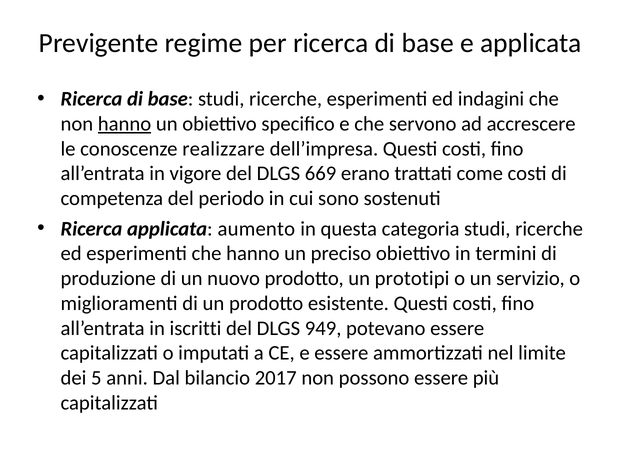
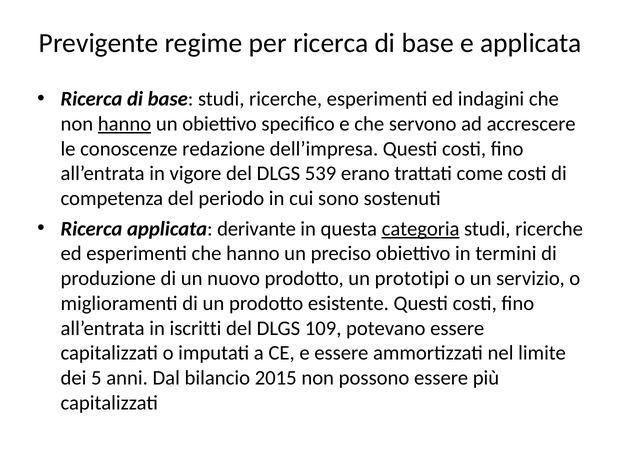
realizzare: realizzare -> redazione (224, 149)
669: 669 -> 539 (321, 173)
aumento: aumento -> derivante (257, 229)
categoria underline: none -> present (421, 229)
949: 949 -> 109 (323, 328)
2017: 2017 -> 2015 (276, 378)
